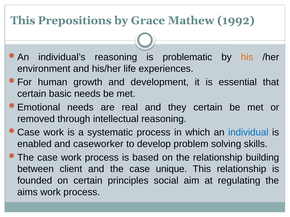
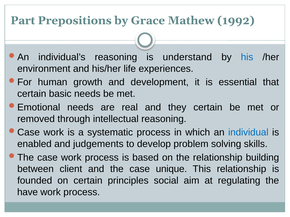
This: This -> Part (23, 21)
problematic: problematic -> understand (187, 57)
his colour: orange -> blue (247, 57)
caseworker: caseworker -> judgements (98, 144)
aims: aims -> have (28, 193)
